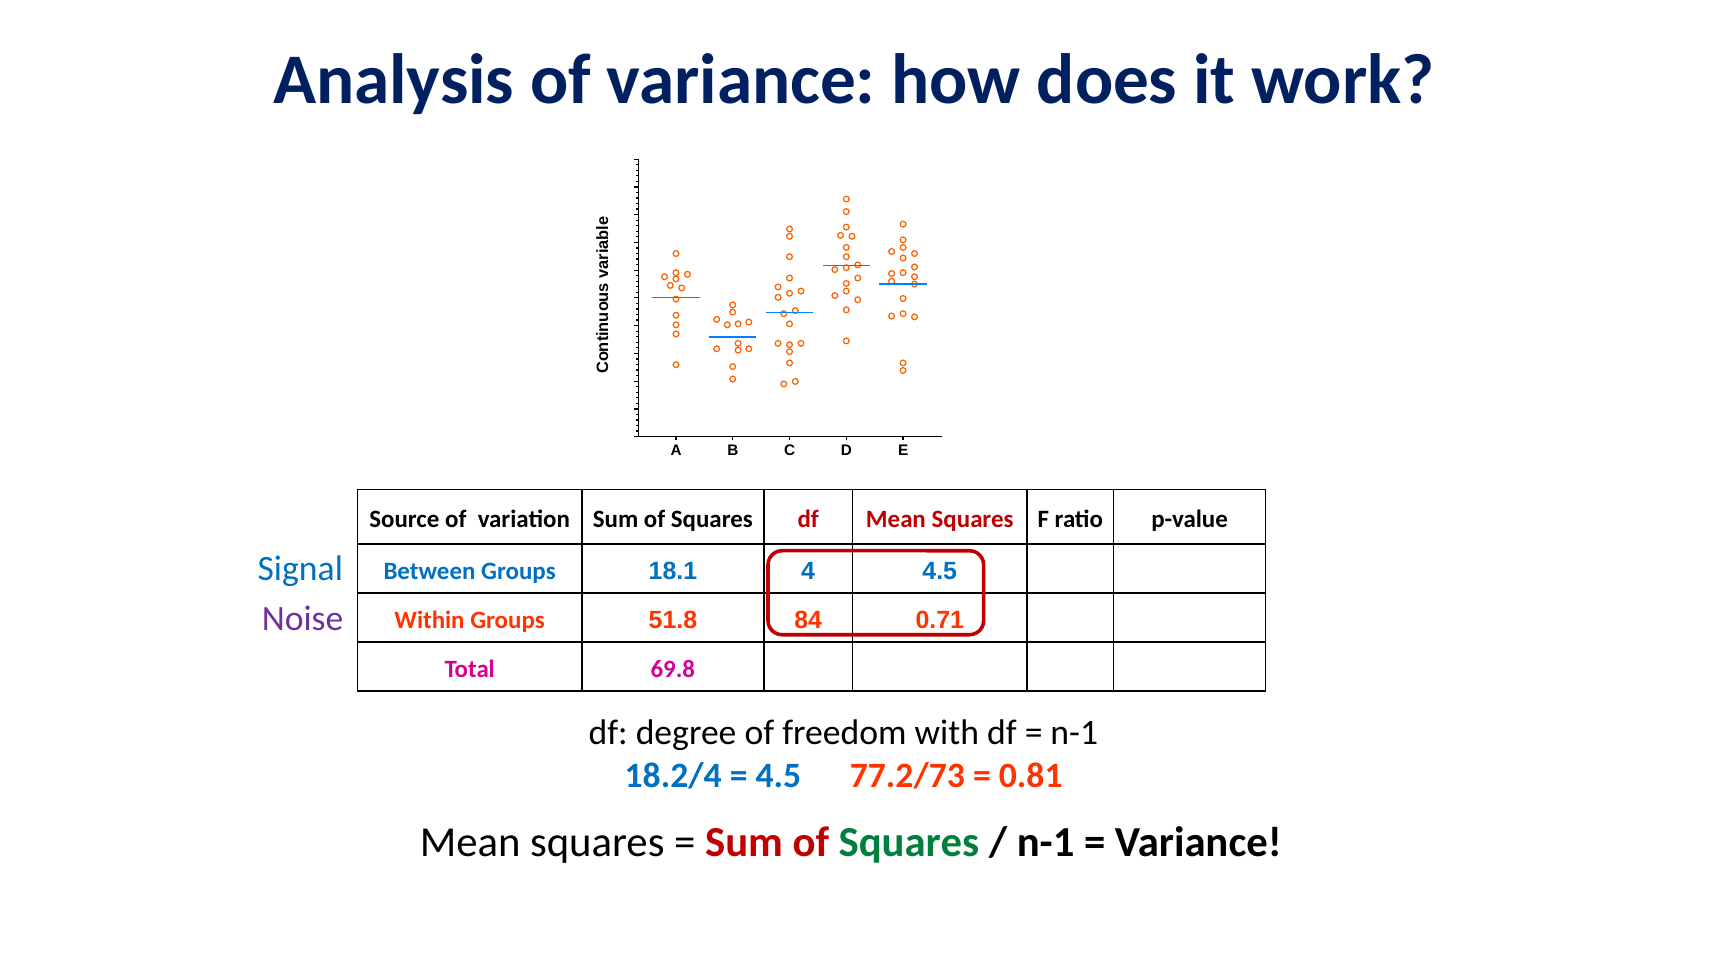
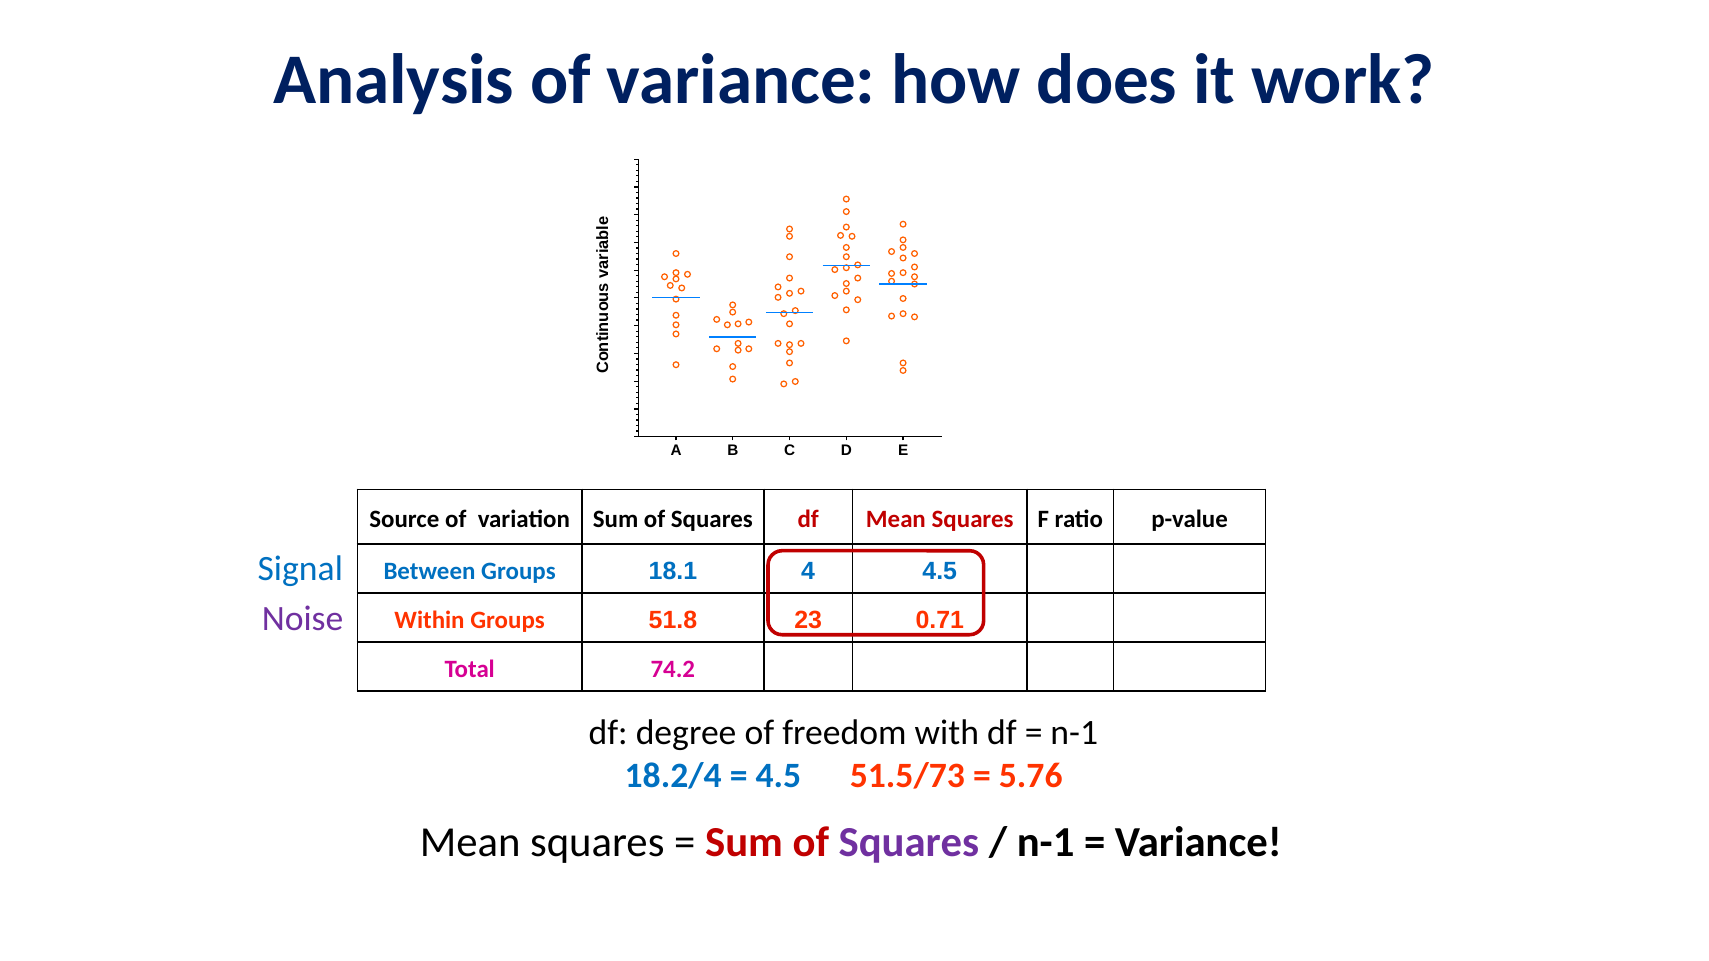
84: 84 -> 23 (808, 620)
69.8: 69.8 -> 74.2 (673, 669)
77.2/73: 77.2/73 -> 51.5/73 (907, 776)
0.81: 0.81 -> 5.76 (1031, 776)
Squares colour: green -> purple (909, 843)
